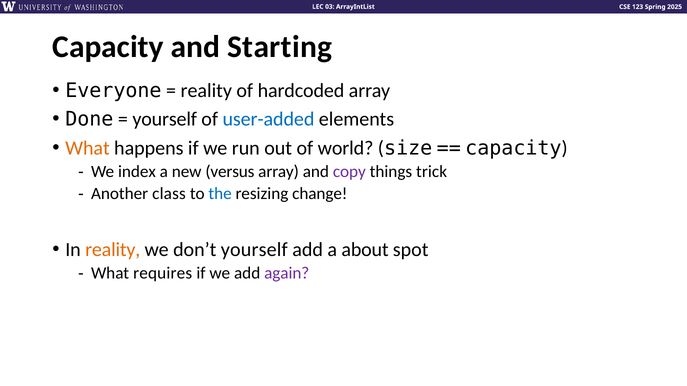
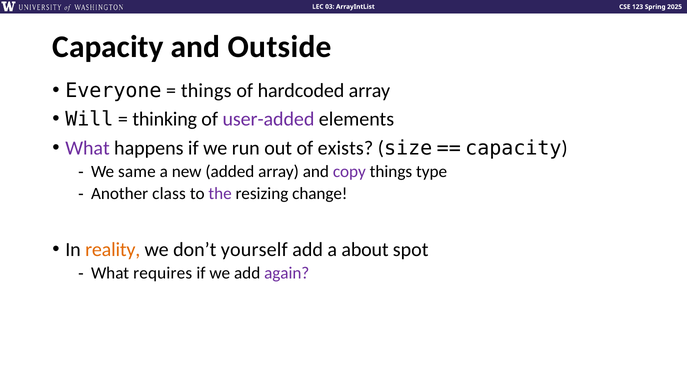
Starting: Starting -> Outside (280, 47)
reality: reality -> things (206, 91)
Done: Done -> Will (89, 119)
yourself: yourself -> thinking (165, 119)
user-added colour: blue -> purple (268, 119)
What colour: orange -> purple (87, 148)
world: world -> exists (345, 148)
index: index -> same (137, 172)
versus: versus -> added (230, 172)
trick: trick -> type (432, 172)
the colour: blue -> purple (220, 194)
